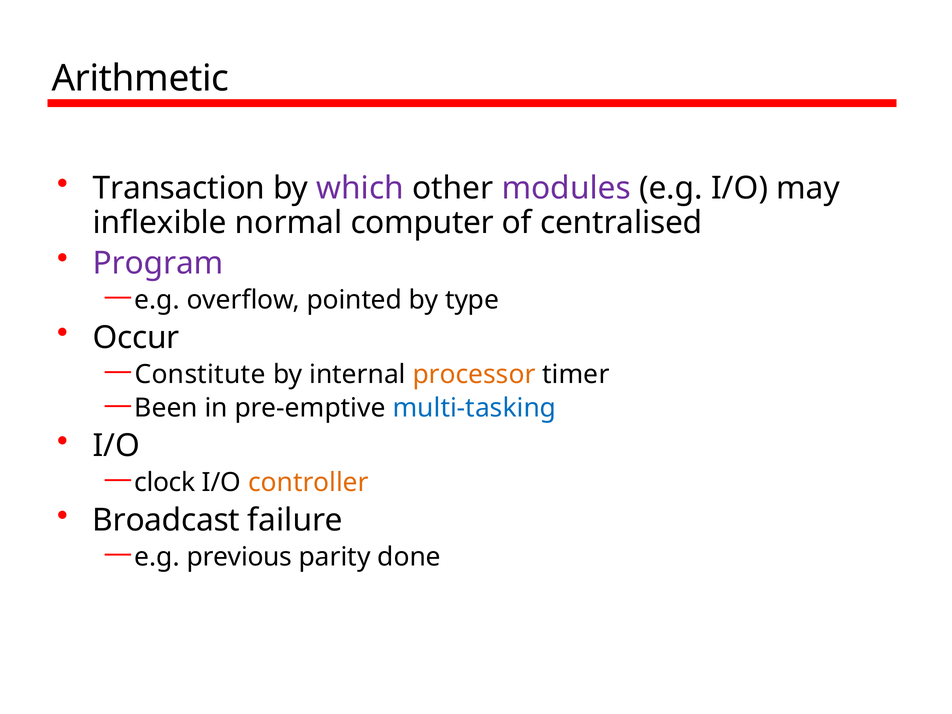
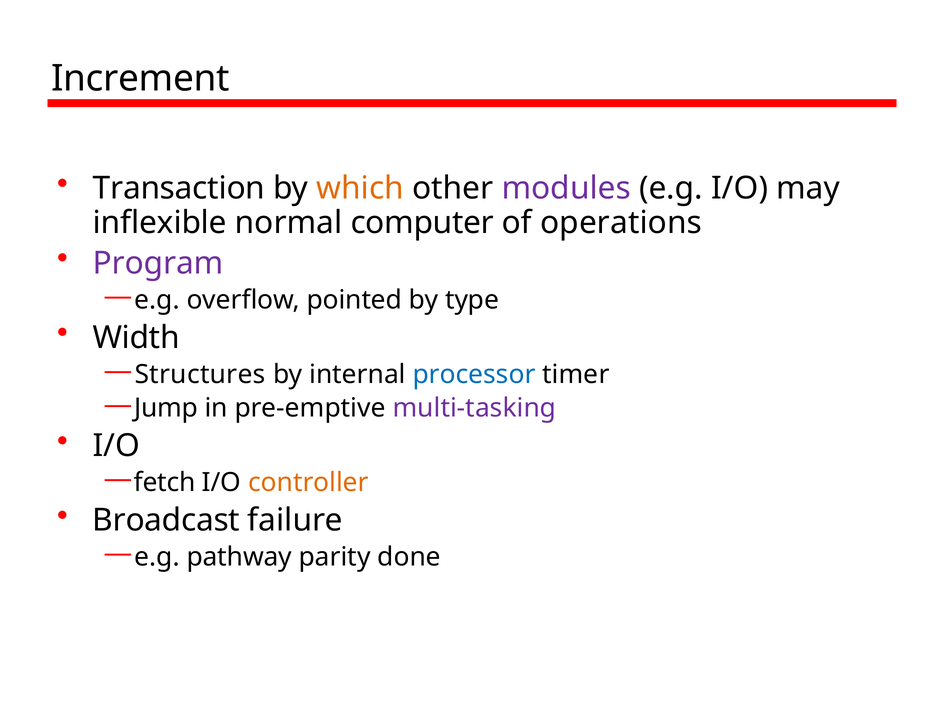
Arithmetic: Arithmetic -> Increment (140, 79)
which colour: purple -> orange (360, 188)
centralised: centralised -> operations (621, 223)
Occur: Occur -> Width (136, 338)
Constitute: Constitute -> Structures (200, 374)
processor colour: orange -> blue (474, 374)
Been: Been -> Jump (166, 408)
multi-tasking colour: blue -> purple (474, 408)
clock: clock -> fetch (165, 483)
previous: previous -> pathway (239, 557)
